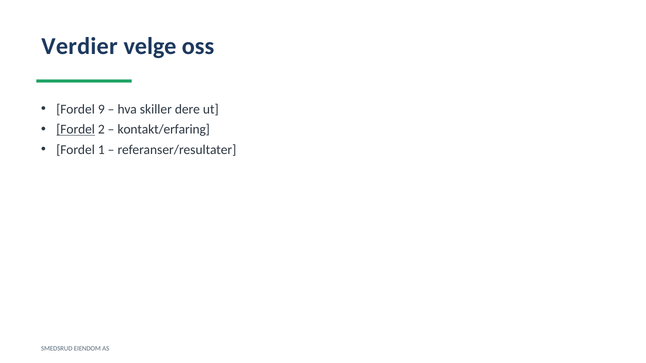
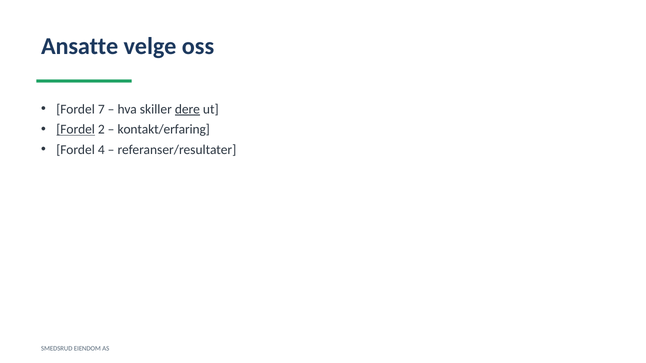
Verdier: Verdier -> Ansatte (80, 46)
9: 9 -> 7 (101, 109)
dere underline: none -> present (187, 109)
1: 1 -> 4 (101, 150)
